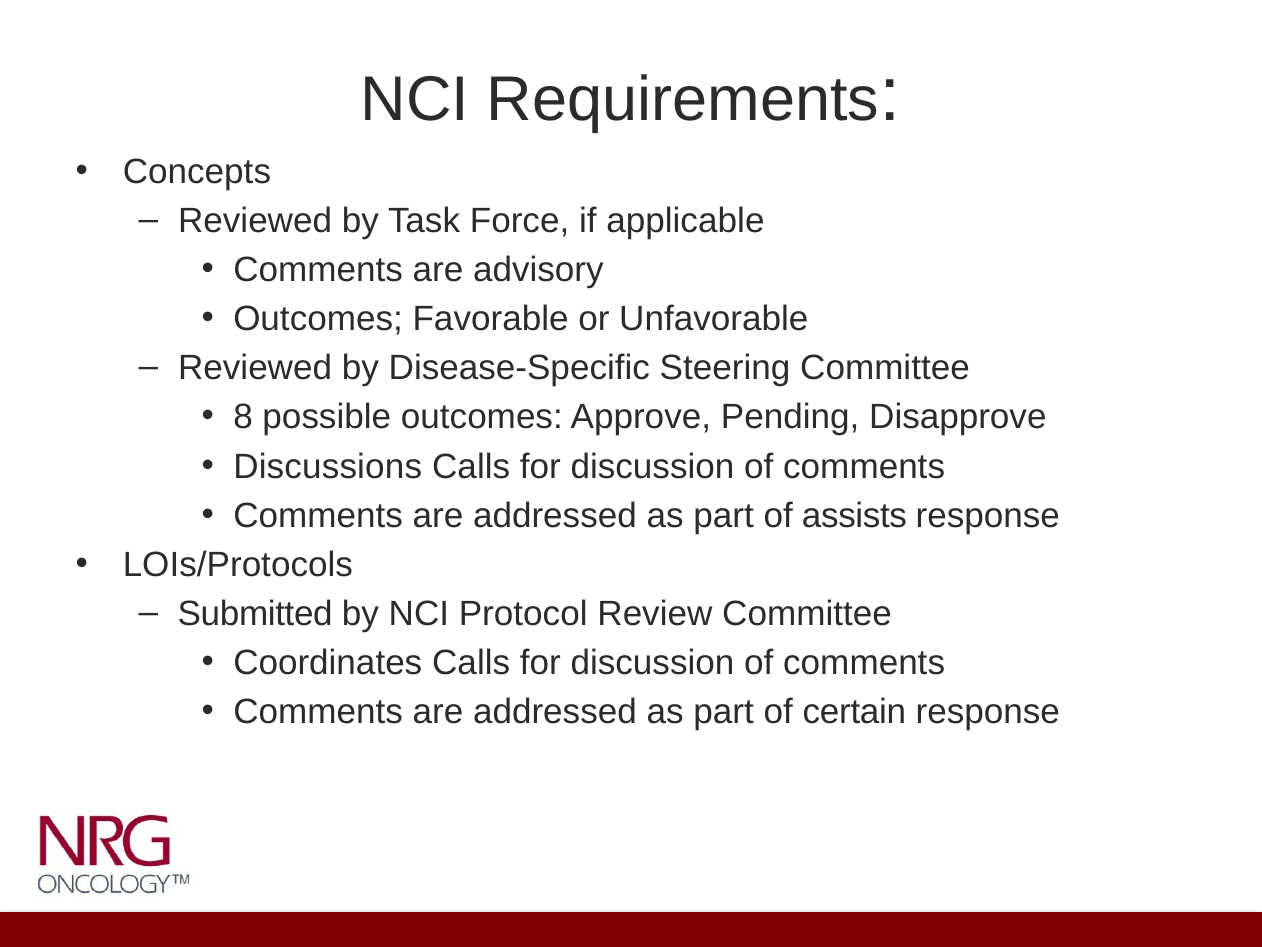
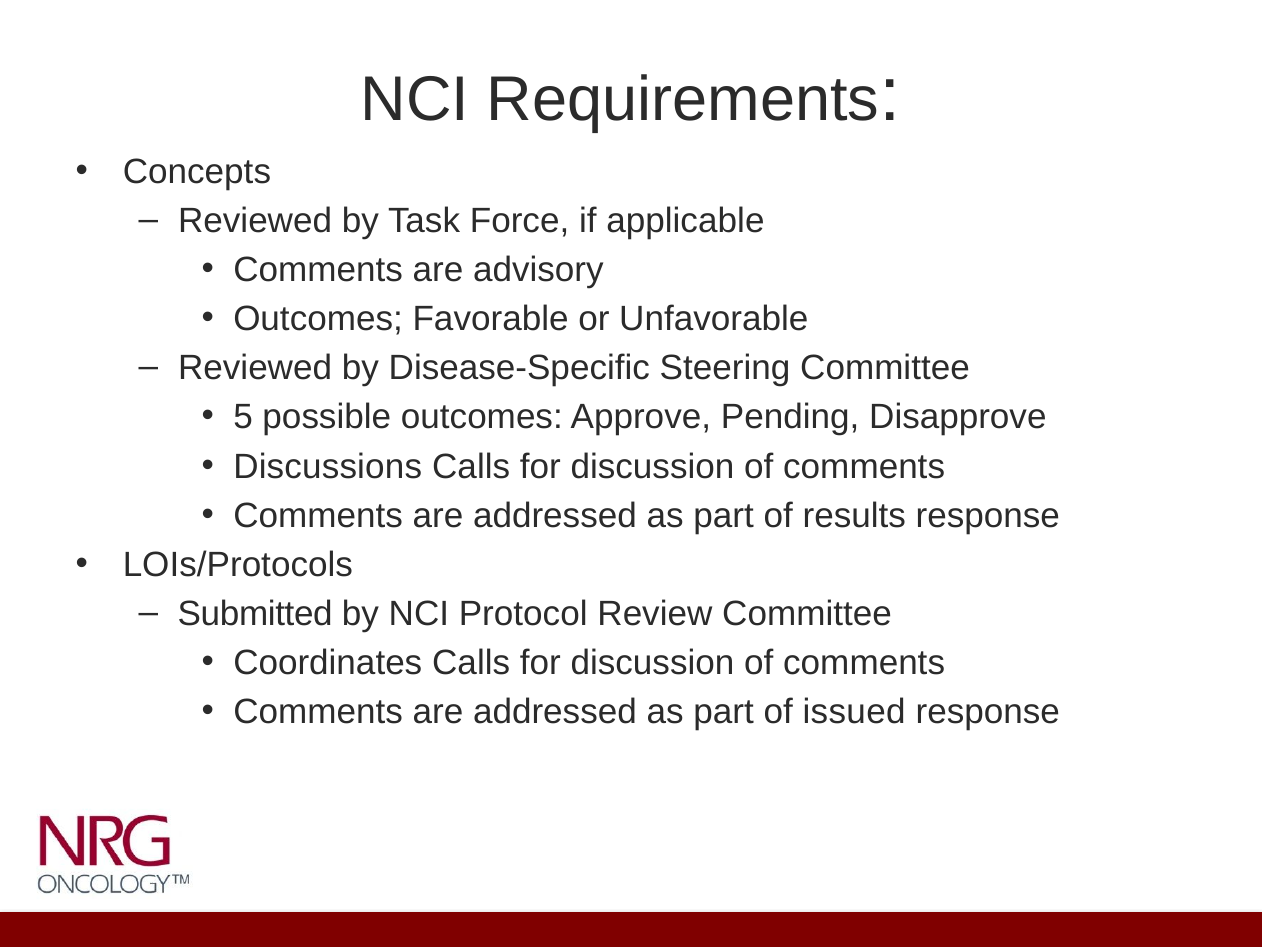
8: 8 -> 5 (243, 417)
assists: assists -> results (854, 515)
certain: certain -> issued (854, 712)
